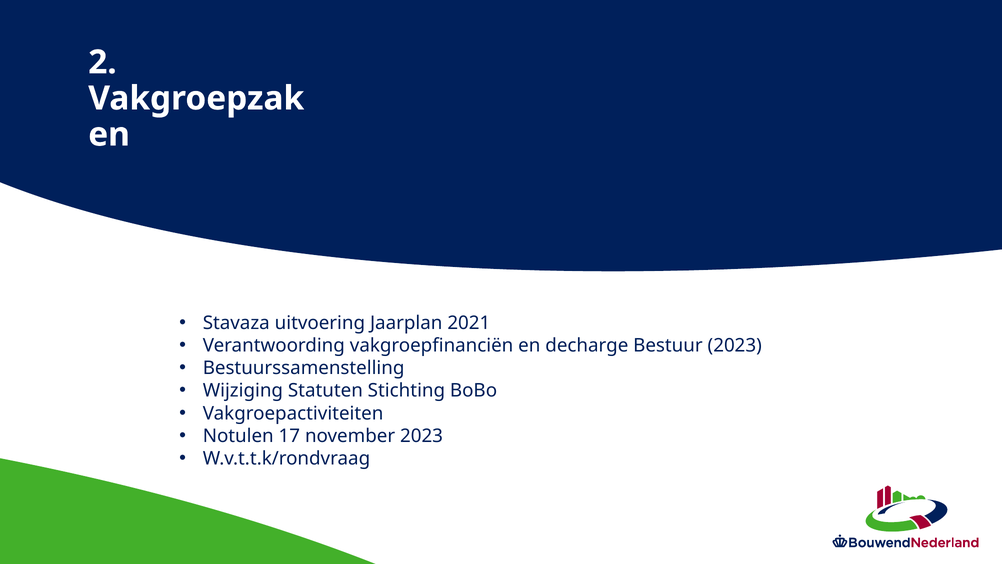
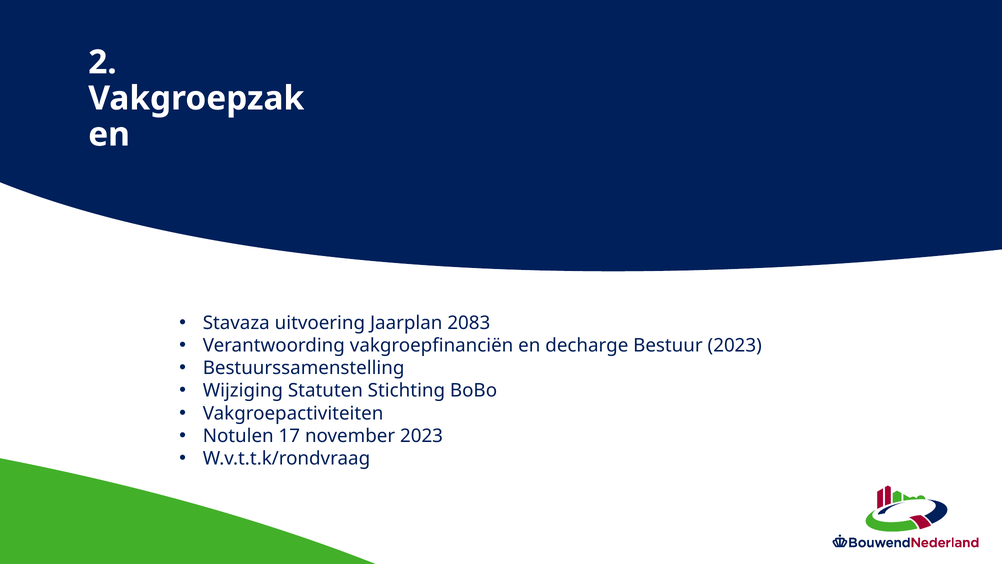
2021: 2021 -> 2083 (469, 323)
